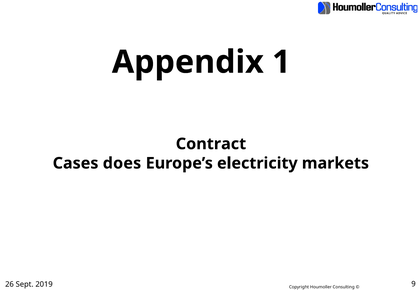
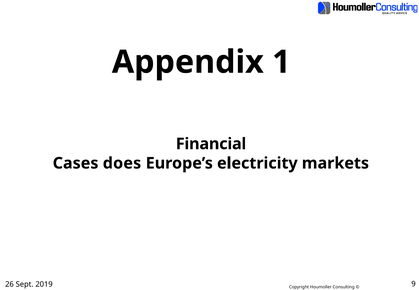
Contract: Contract -> Financial (211, 144)
